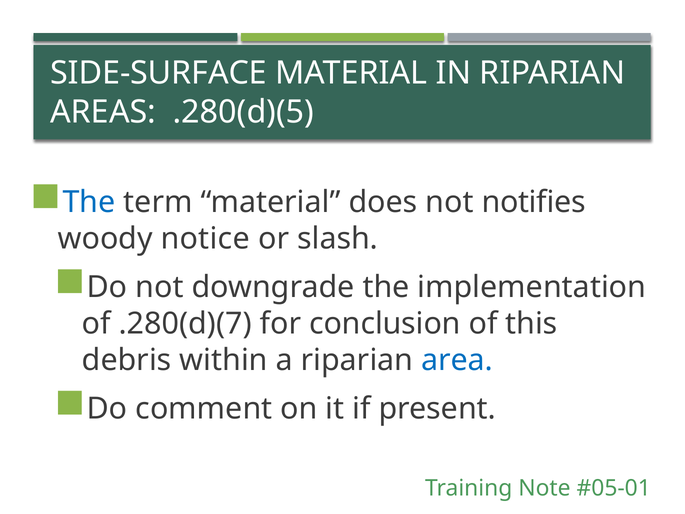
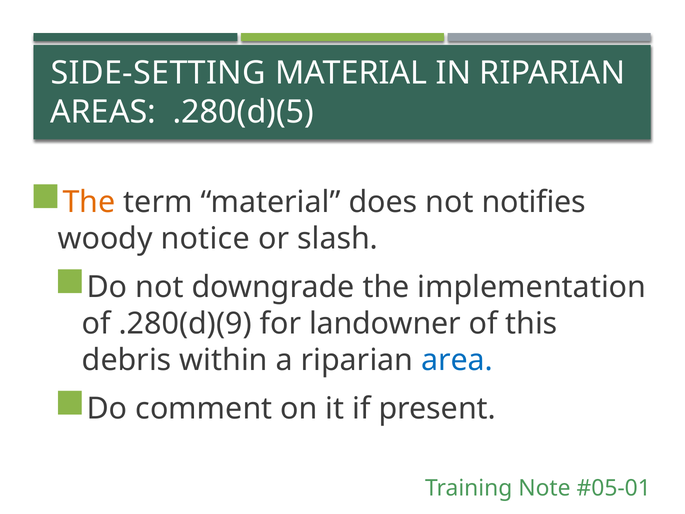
SIDE-SURFACE: SIDE-SURFACE -> SIDE-SETTING (158, 73)
The colour: blue -> orange (89, 202)
.280(d)(7: .280(d)(7 -> .280(d)(9 (185, 324)
conclusion: conclusion -> landowner (385, 324)
